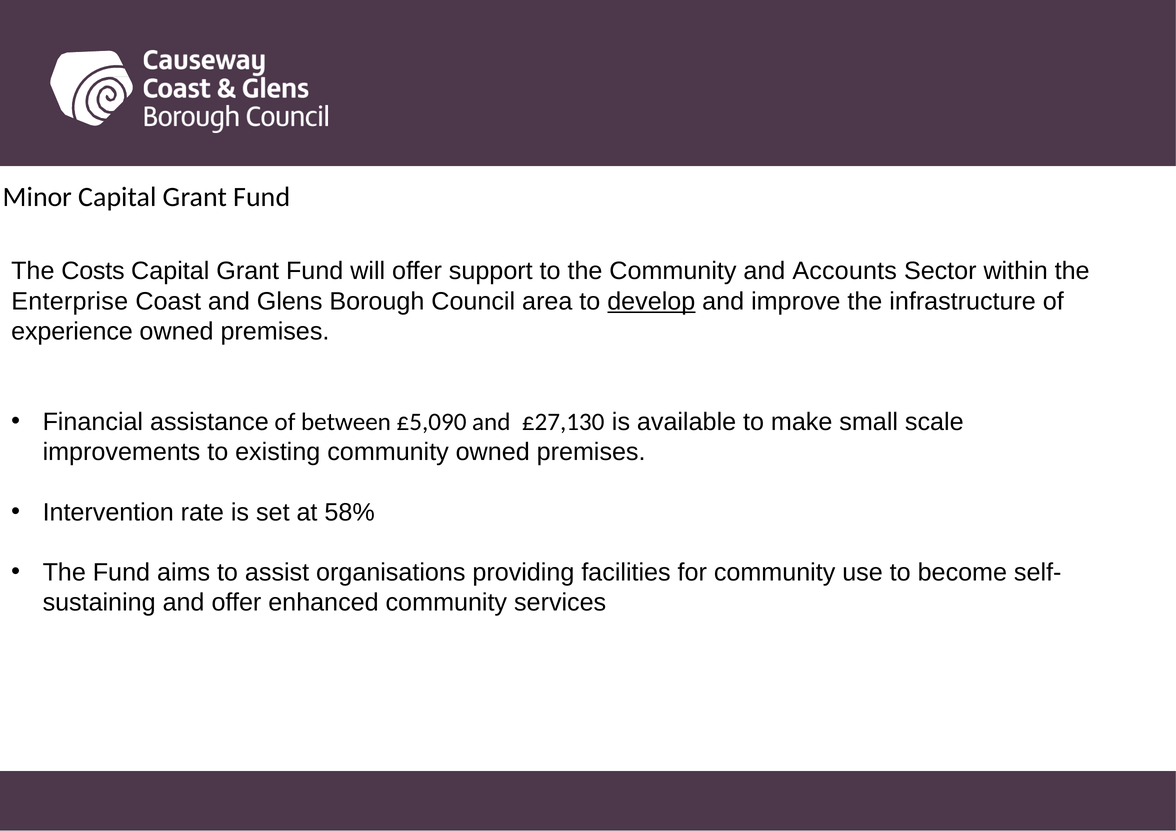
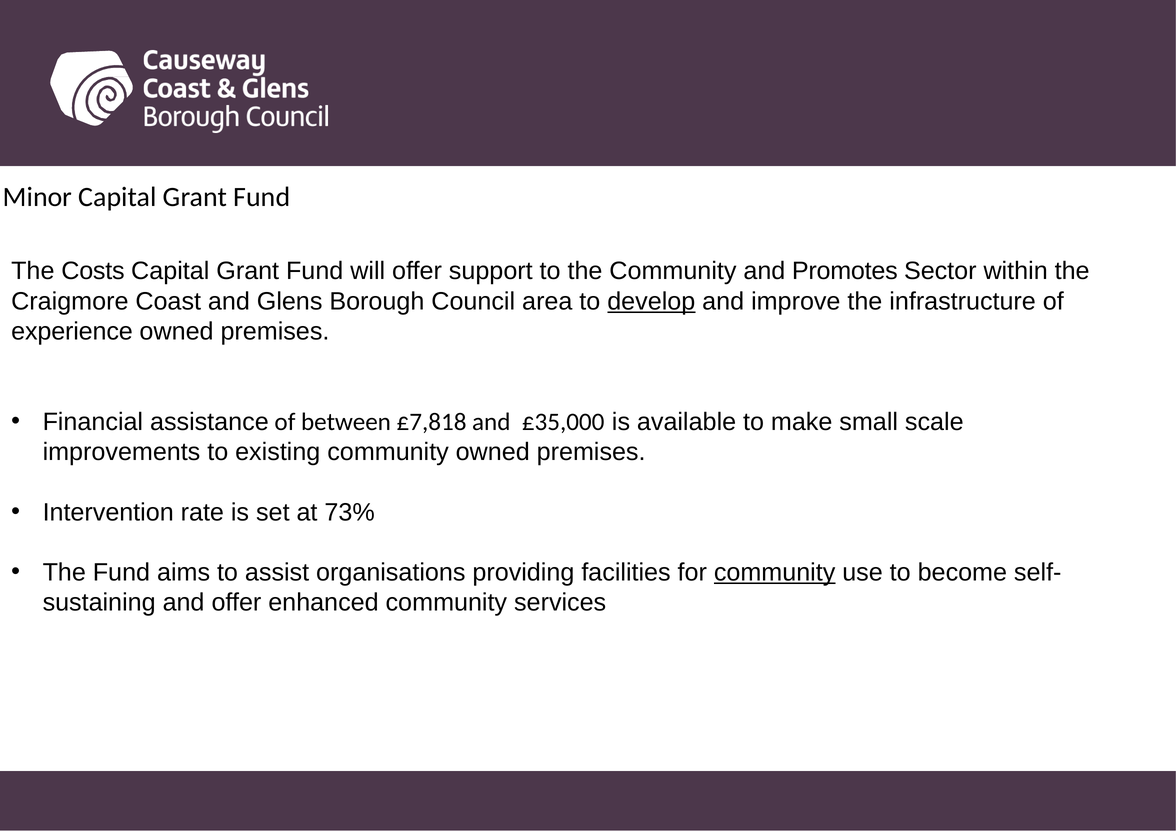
Accounts: Accounts -> Promotes (845, 271)
Enterprise: Enterprise -> Craigmore (70, 302)
£5,090: £5,090 -> £7,818 (432, 422)
£27,130: £27,130 -> £35,000 (563, 422)
58%: 58% -> 73% (350, 513)
community underline: none -> present (775, 573)
